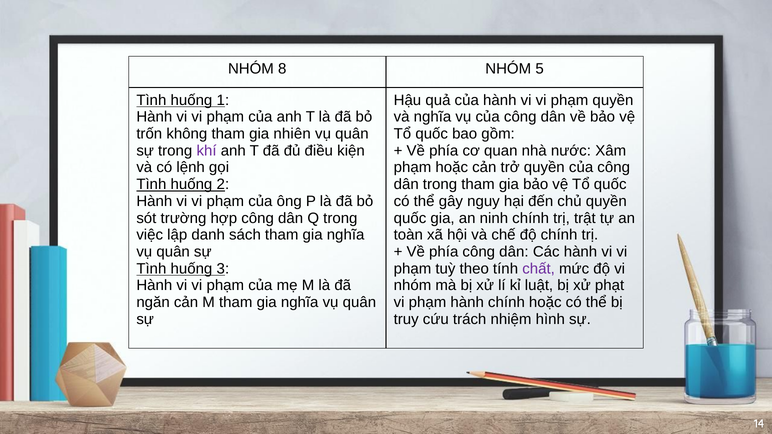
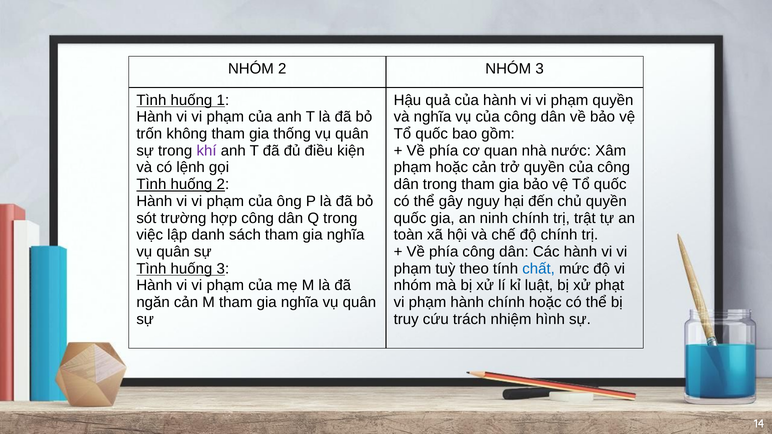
NHÓM 8: 8 -> 2 (282, 69)
NHÓM 5: 5 -> 3 (540, 69)
nhiên: nhiên -> thống (292, 134)
chất colour: purple -> blue (539, 269)
